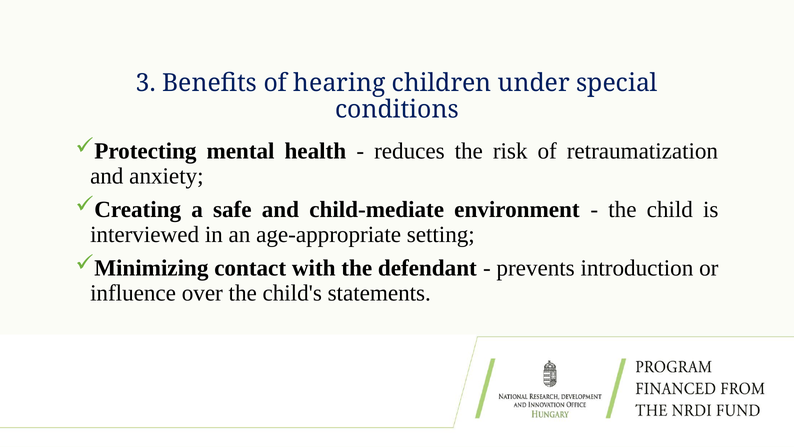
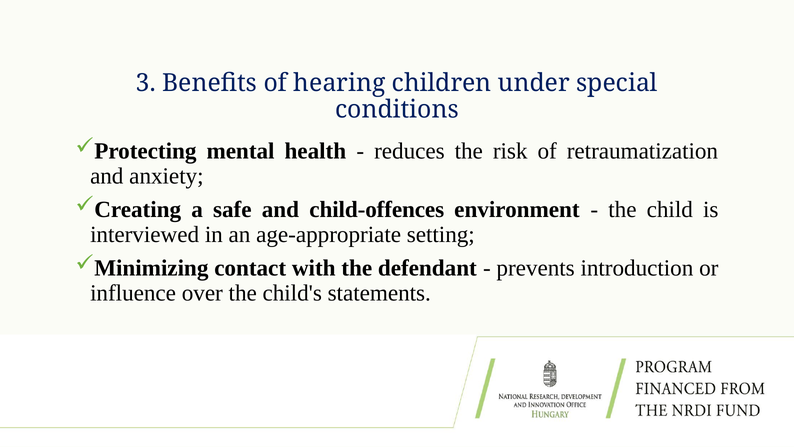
child-mediate: child-mediate -> child-offences (377, 209)
